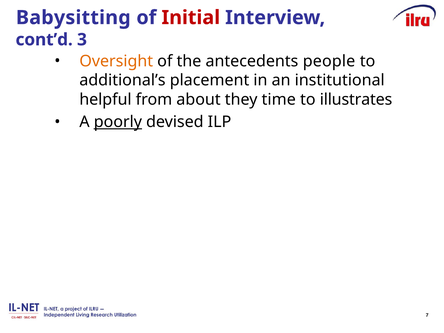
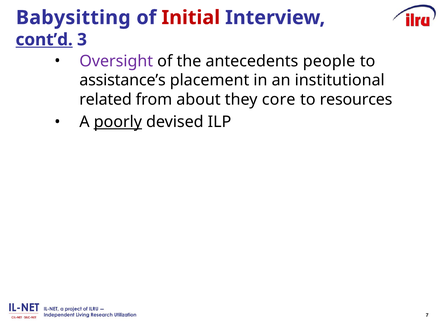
cont’d underline: none -> present (44, 40)
Oversight colour: orange -> purple (116, 61)
additional’s: additional’s -> assistance’s (123, 80)
helpful: helpful -> related (106, 100)
time: time -> core (279, 100)
illustrates: illustrates -> resources (356, 100)
